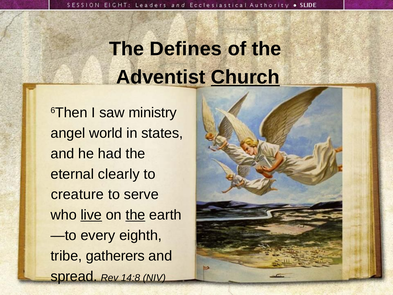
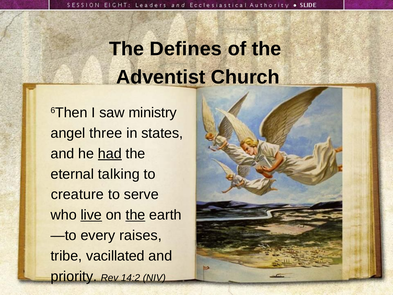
Church underline: present -> none (245, 77)
world: world -> three (106, 133)
had underline: none -> present (110, 154)
clearly: clearly -> talking (119, 174)
eighth: eighth -> raises (141, 235)
gatherers: gatherers -> vacillated (115, 256)
spread: spread -> priority (74, 276)
14:8: 14:8 -> 14:2 (131, 278)
